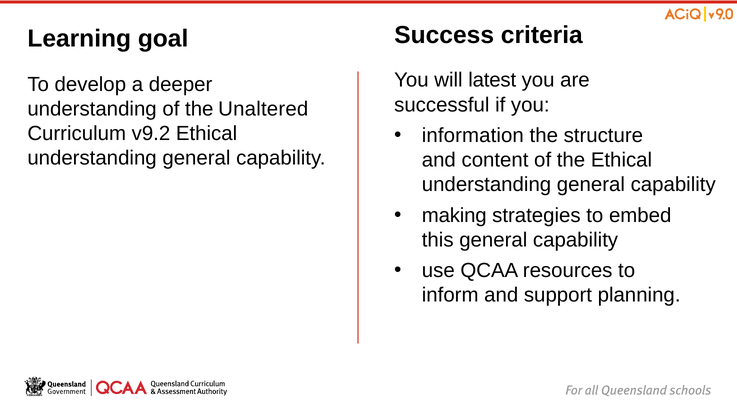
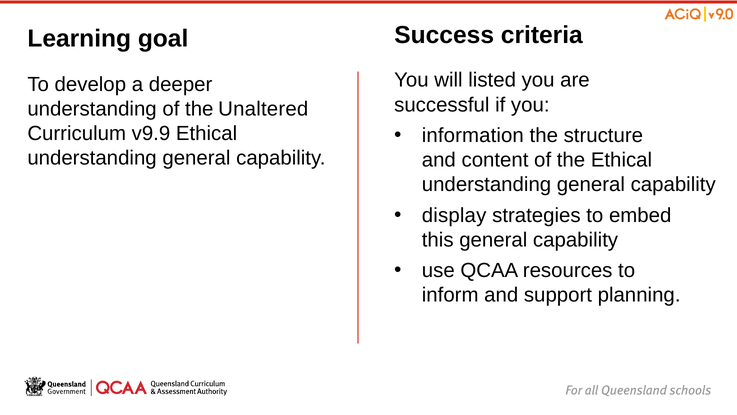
latest: latest -> listed (492, 80)
v9.2: v9.2 -> v9.9 (151, 133)
making: making -> display (454, 215)
